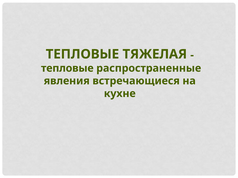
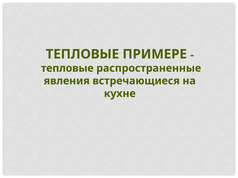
ТЯЖЕЛАЯ: ТЯЖЕЛАЯ -> ПРИМЕРЕ (155, 54)
